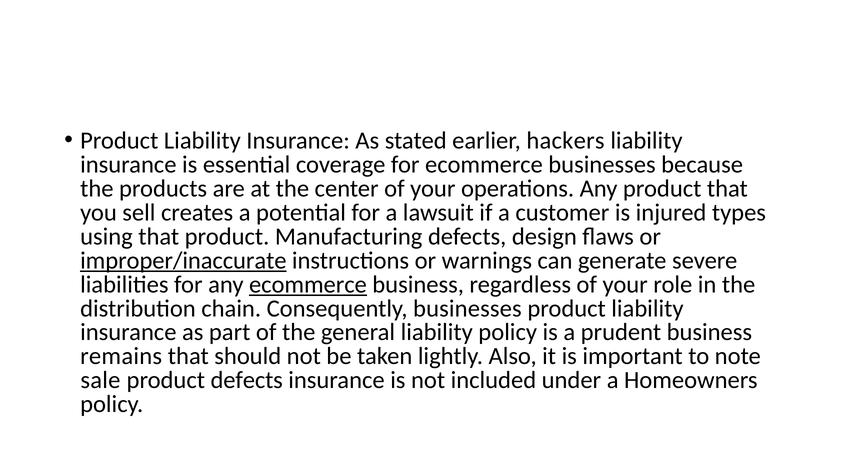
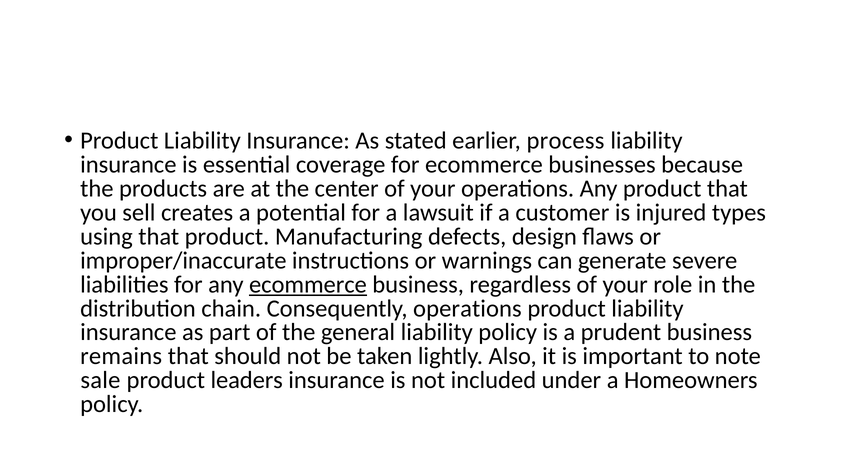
hackers: hackers -> process (565, 141)
improper/inaccurate underline: present -> none (183, 260)
Consequently businesses: businesses -> operations (467, 308)
product defects: defects -> leaders (247, 380)
